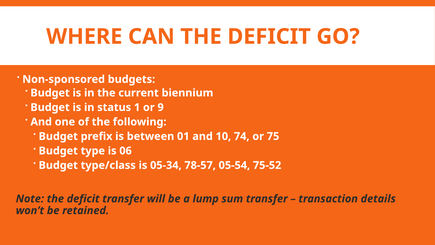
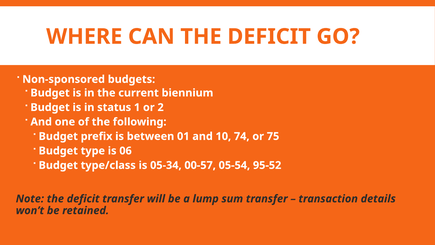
9: 9 -> 2 (161, 107)
78-57: 78-57 -> 00-57 (200, 165)
75-52: 75-52 -> 95-52 (267, 165)
